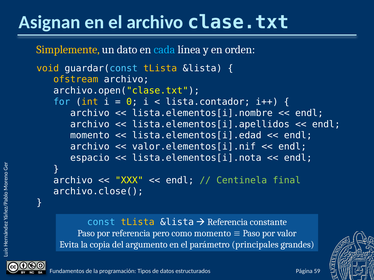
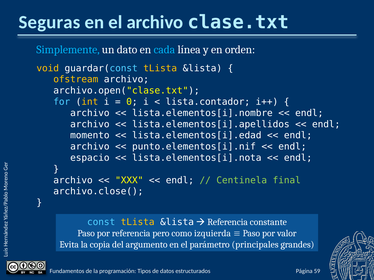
Asignan: Asignan -> Seguras (49, 22)
Simplemente colour: yellow -> light blue (68, 50)
valor.elementos[i].nif: valor.elementos[i].nif -> punto.elementos[i].nif (194, 147)
como momento: momento -> izquierda (212, 234)
